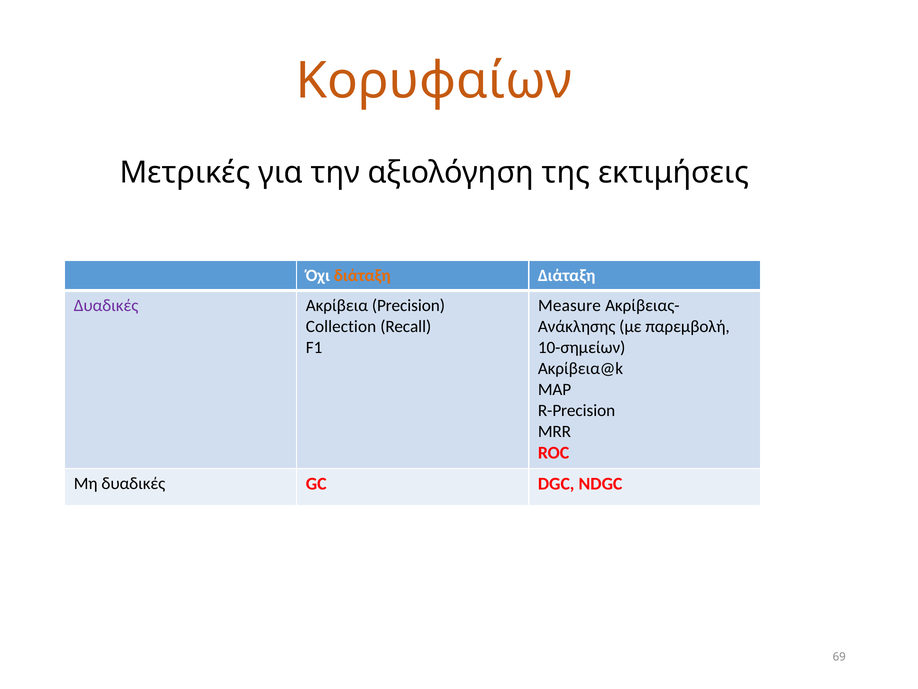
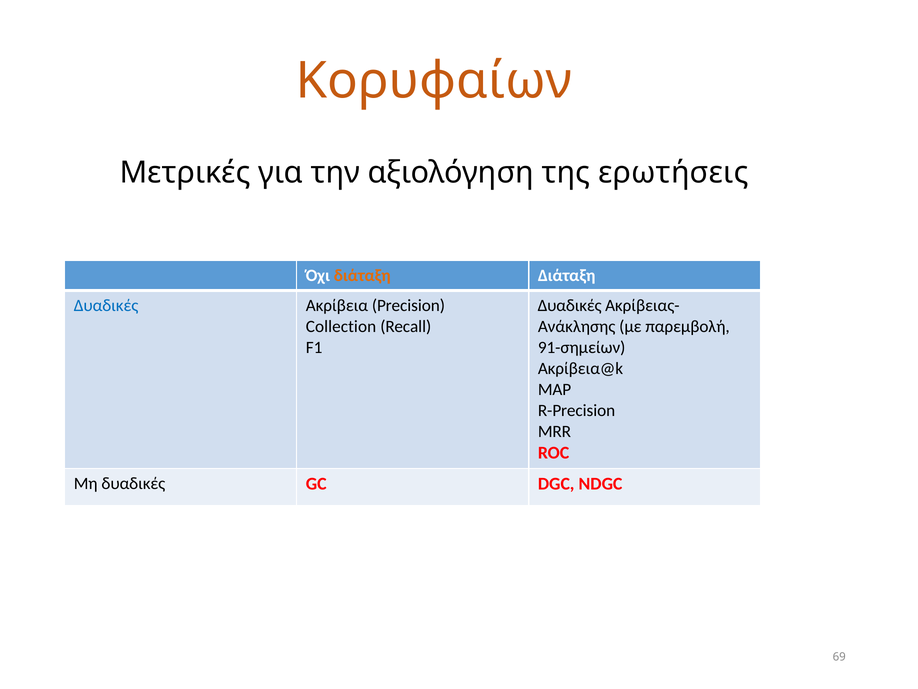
εκτιμήσεις: εκτιμήσεις -> ερωτήσεις (673, 173)
Δυαδικές colour: purple -> blue (106, 306)
Measure: Measure -> Δυαδικές (570, 306)
10-σημείων: 10-σημείων -> 91-σημείων (582, 348)
